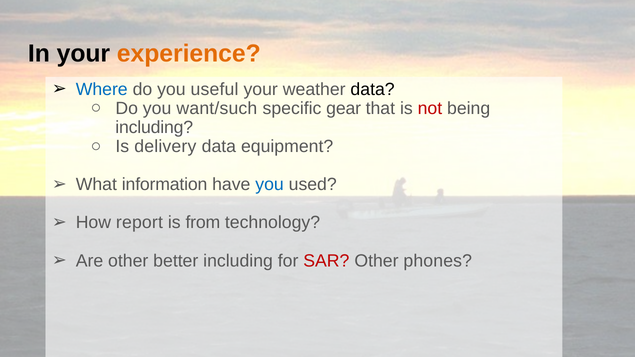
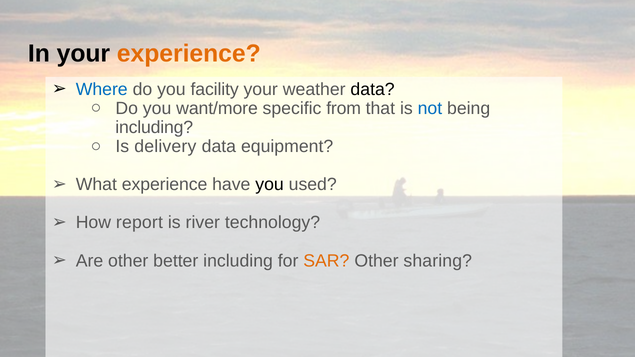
useful: useful -> facility (215, 89)
want/such: want/such -> want/more (217, 108)
gear: gear -> from (344, 108)
not colour: red -> blue (430, 108)
What information: information -> experience (165, 185)
you colour: blue -> black (270, 185)
from: from -> river (203, 223)
SAR colour: red -> orange (326, 261)
phones: phones -> sharing (438, 261)
